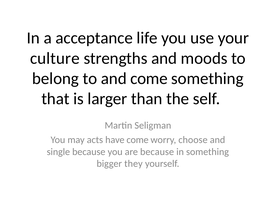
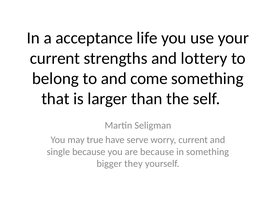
culture: culture -> current (55, 58)
moods: moods -> lottery (204, 58)
acts: acts -> true (95, 140)
have come: come -> serve (138, 140)
worry choose: choose -> current (193, 140)
